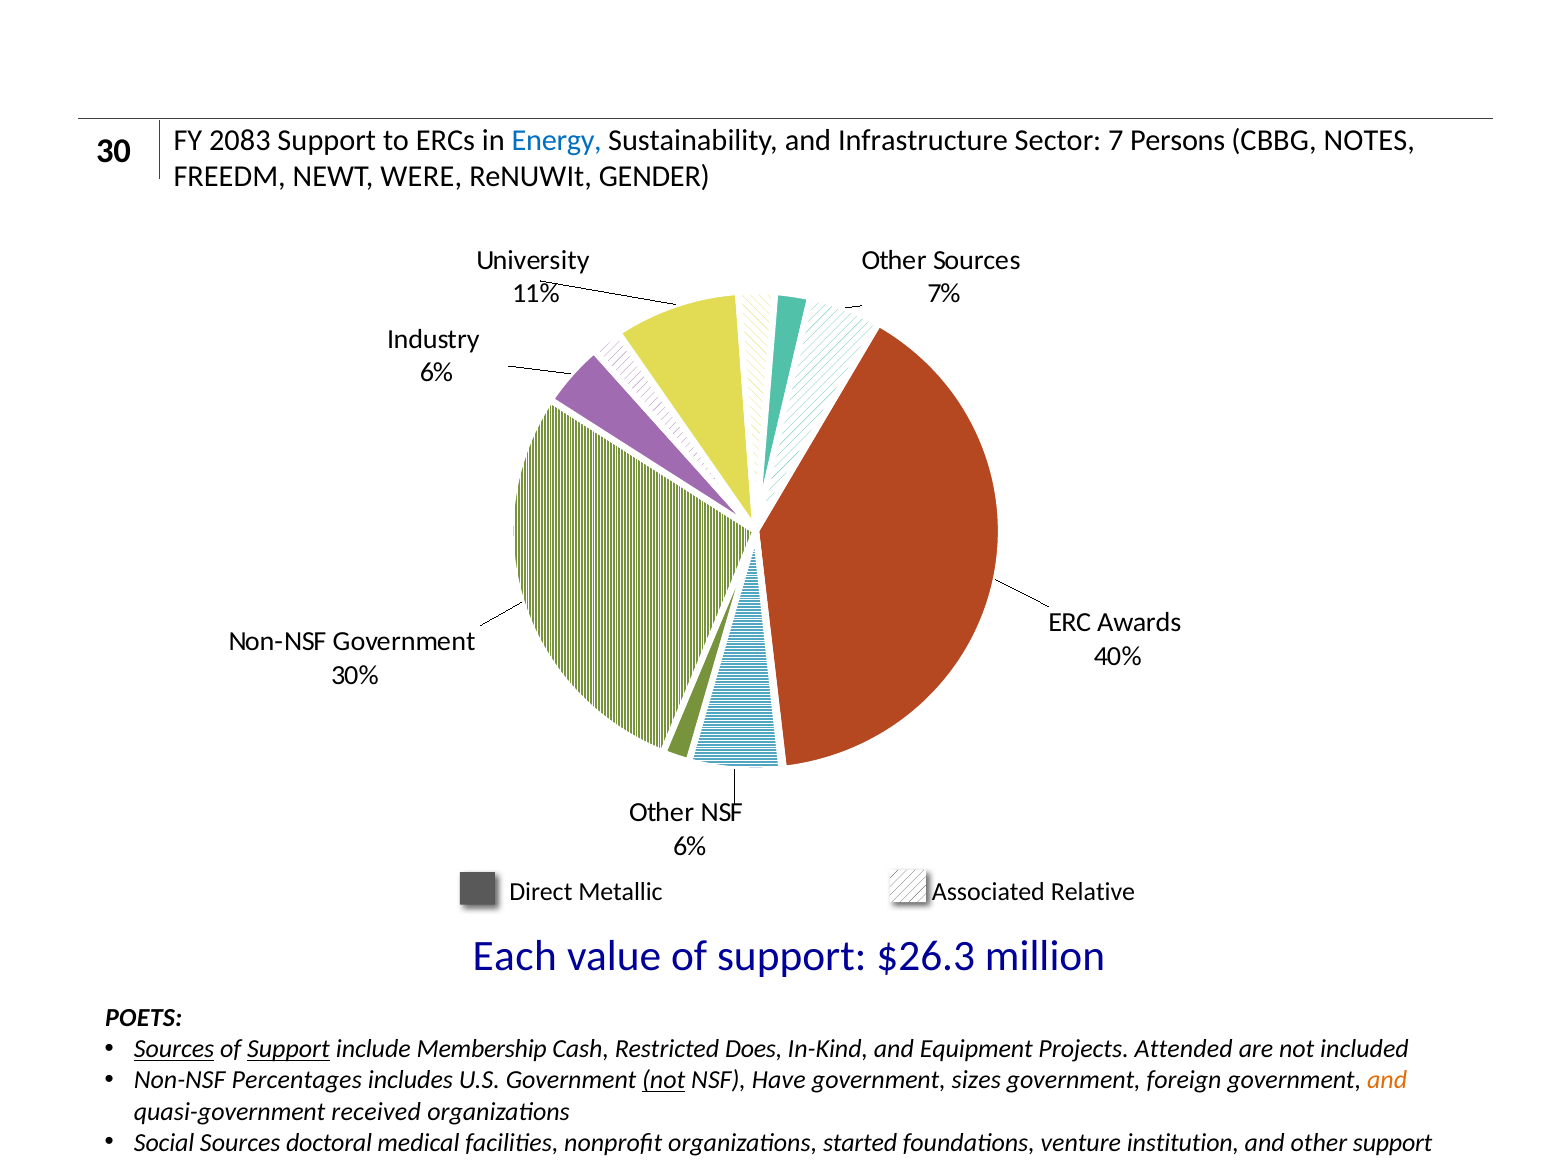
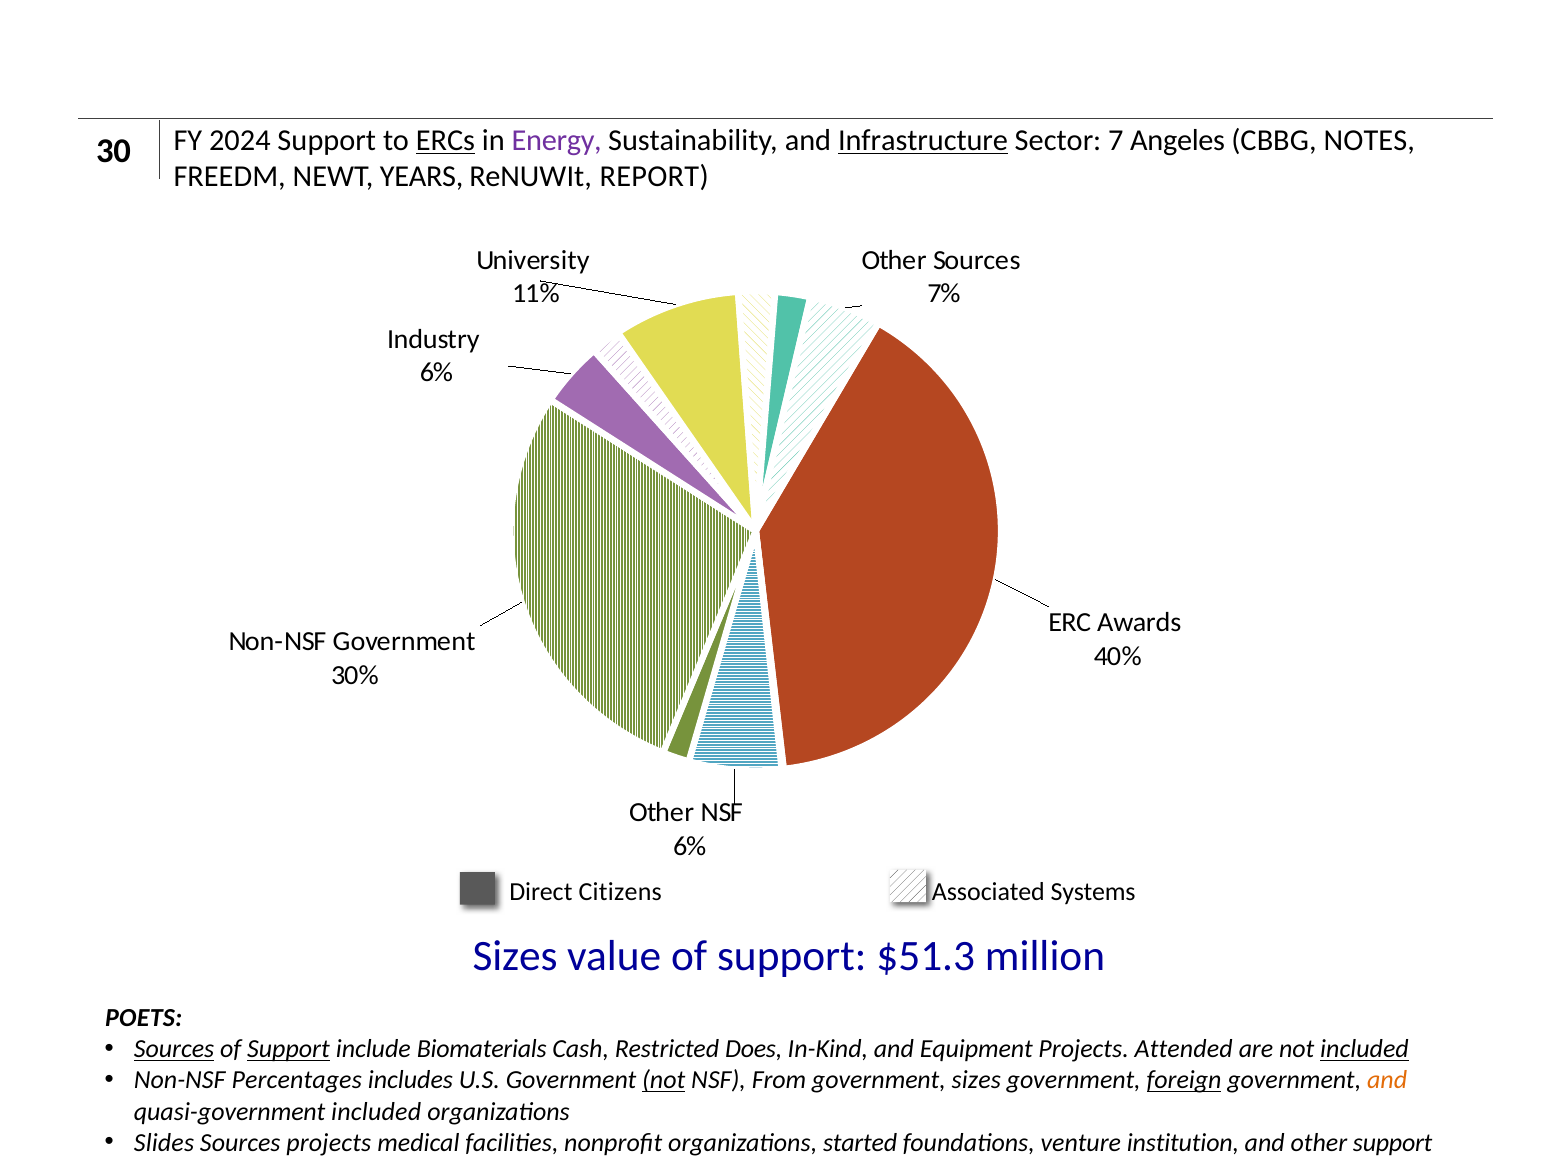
2083: 2083 -> 2024 (240, 140)
ERCs underline: none -> present (445, 140)
Energy colour: blue -> purple (557, 140)
Infrastructure underline: none -> present (923, 140)
Persons: Persons -> Angeles (1178, 140)
WERE: WERE -> YEARS (422, 177)
GENDER: GENDER -> REPORT (654, 177)
Metallic: Metallic -> Citizens (620, 892)
Relative: Relative -> Systems (1093, 892)
Each: Each -> Sizes (515, 956)
$26.3: $26.3 -> $51.3 (926, 956)
Membership: Membership -> Biomaterials (482, 1049)
included underline: none -> present (1365, 1049)
Have: Have -> From (779, 1080)
foreign underline: none -> present (1184, 1080)
quasi-government received: received -> included (376, 1112)
Social: Social -> Slides (164, 1143)
Sources doctoral: doctoral -> projects (329, 1143)
